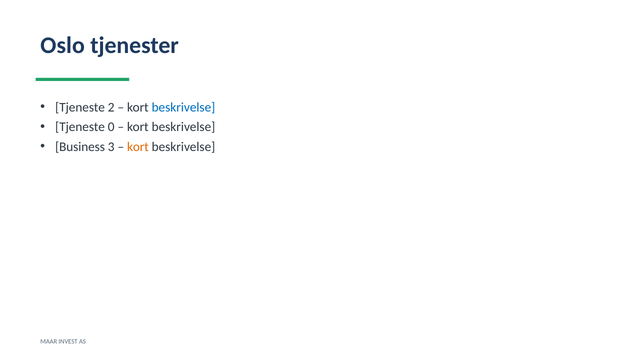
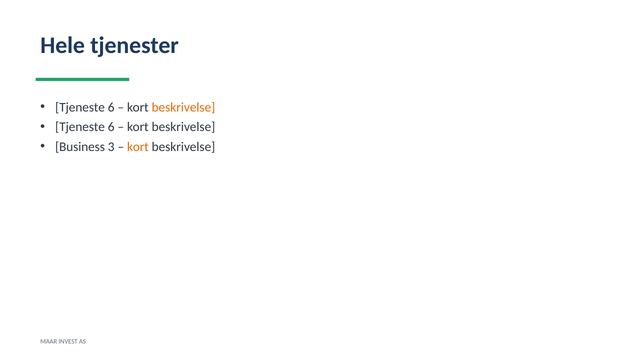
Oslo: Oslo -> Hele (63, 45)
2: 2 -> 6 (111, 107)
beskrivelse colour: blue -> orange (183, 107)
0: 0 -> 6 (111, 127)
